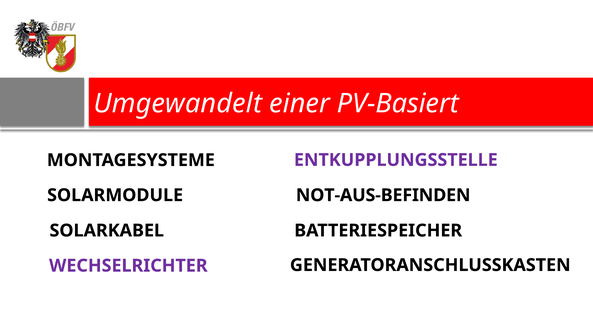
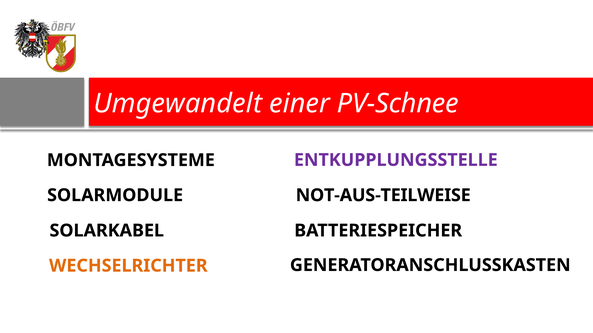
PV-Basiert: PV-Basiert -> PV-Schnee (398, 104)
NOT-AUS-BEFINDEN: NOT-AUS-BEFINDEN -> NOT-AUS-TEILWEISE (383, 196)
WECHSELRICHTER colour: purple -> orange (128, 266)
